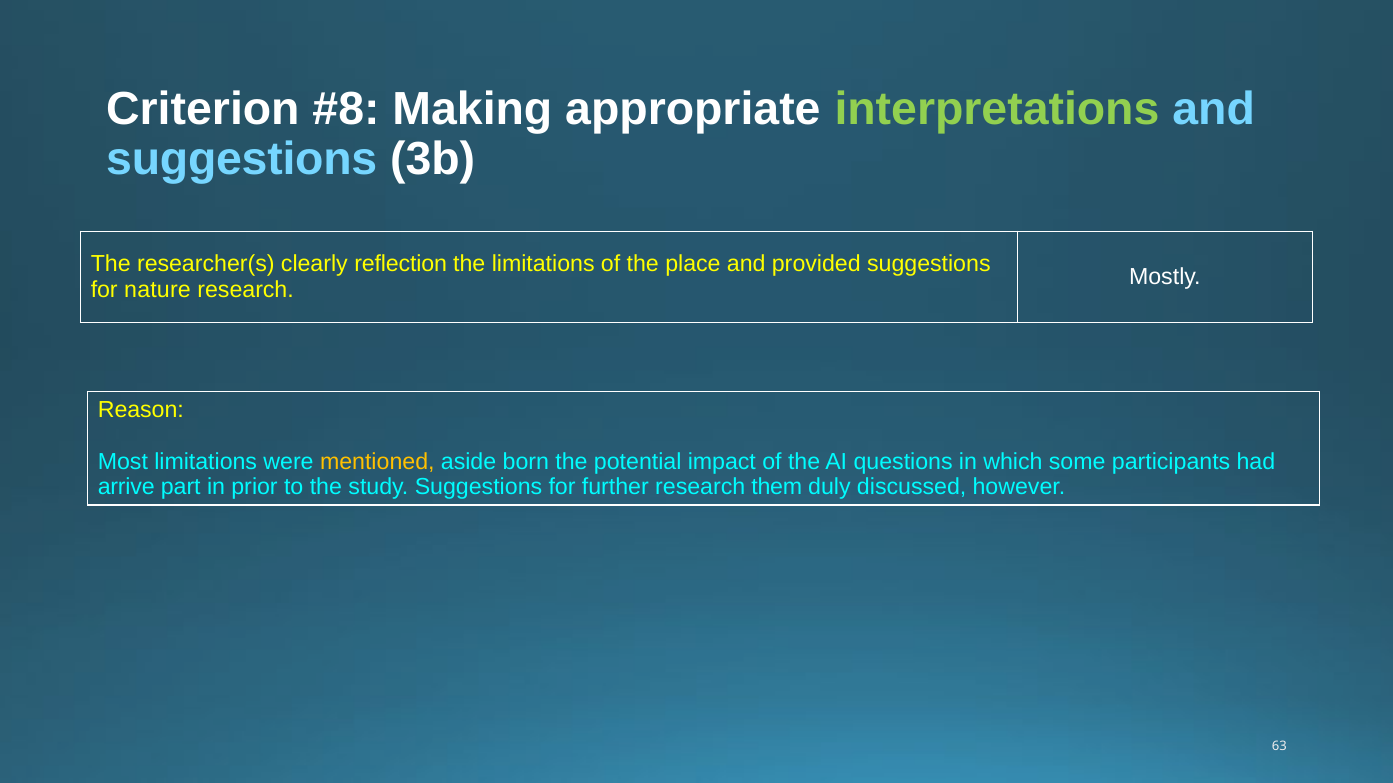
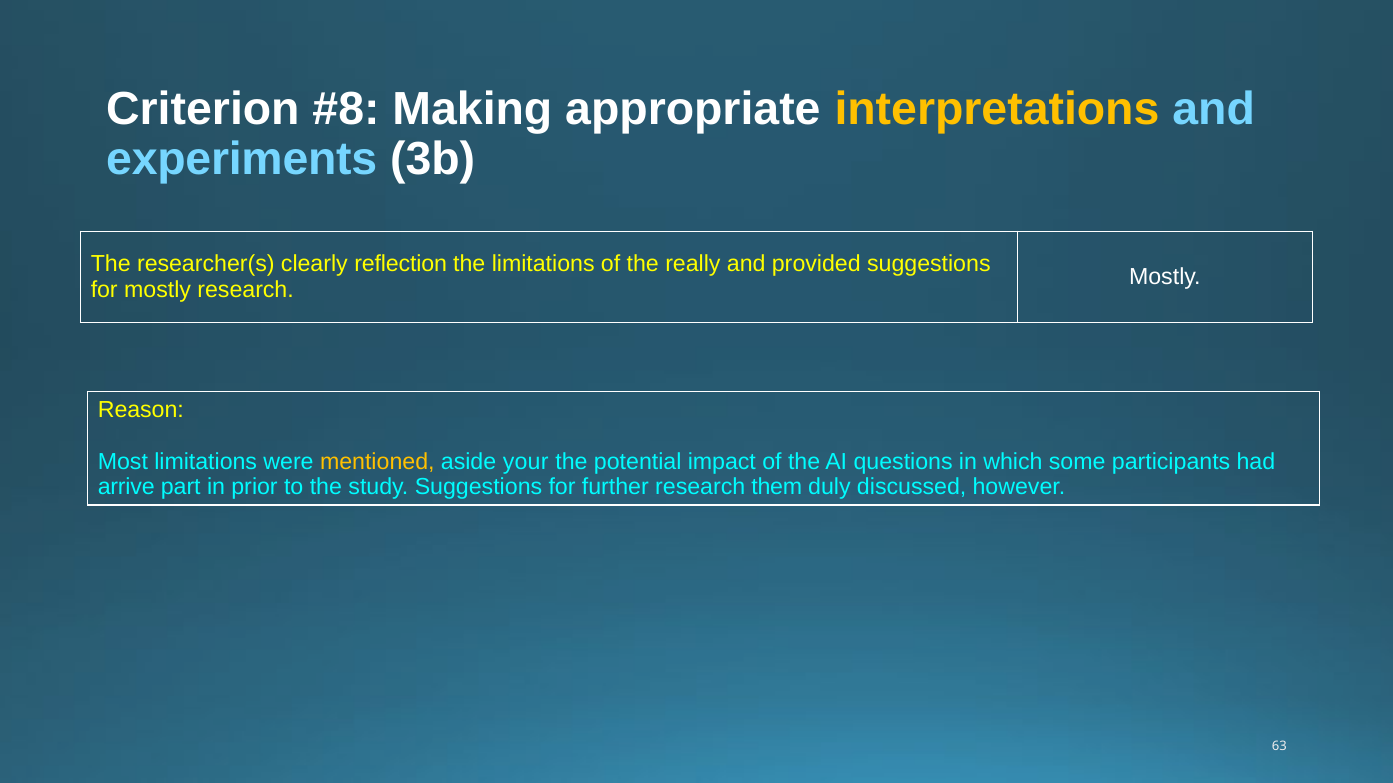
interpretations colour: light green -> yellow (997, 109)
suggestions: suggestions -> experiments (242, 159)
place: place -> really (693, 264)
for nature: nature -> mostly (158, 290)
born: born -> your (526, 462)
